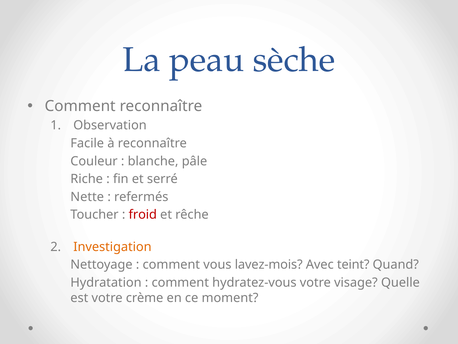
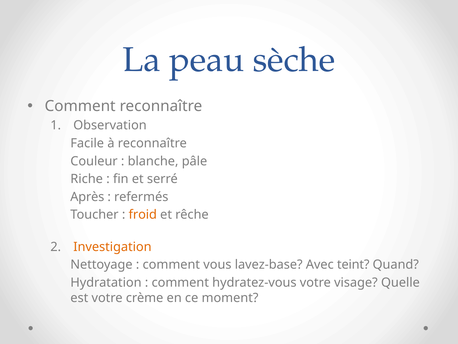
Nette: Nette -> Après (87, 197)
froid colour: red -> orange (143, 214)
lavez-mois: lavez-mois -> lavez-base (269, 264)
